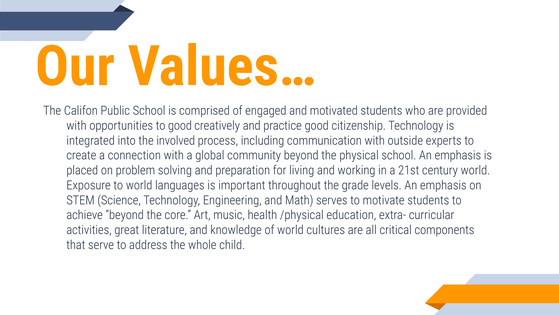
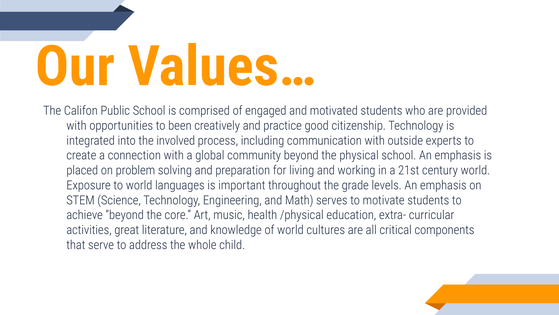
to good: good -> been (180, 125)
